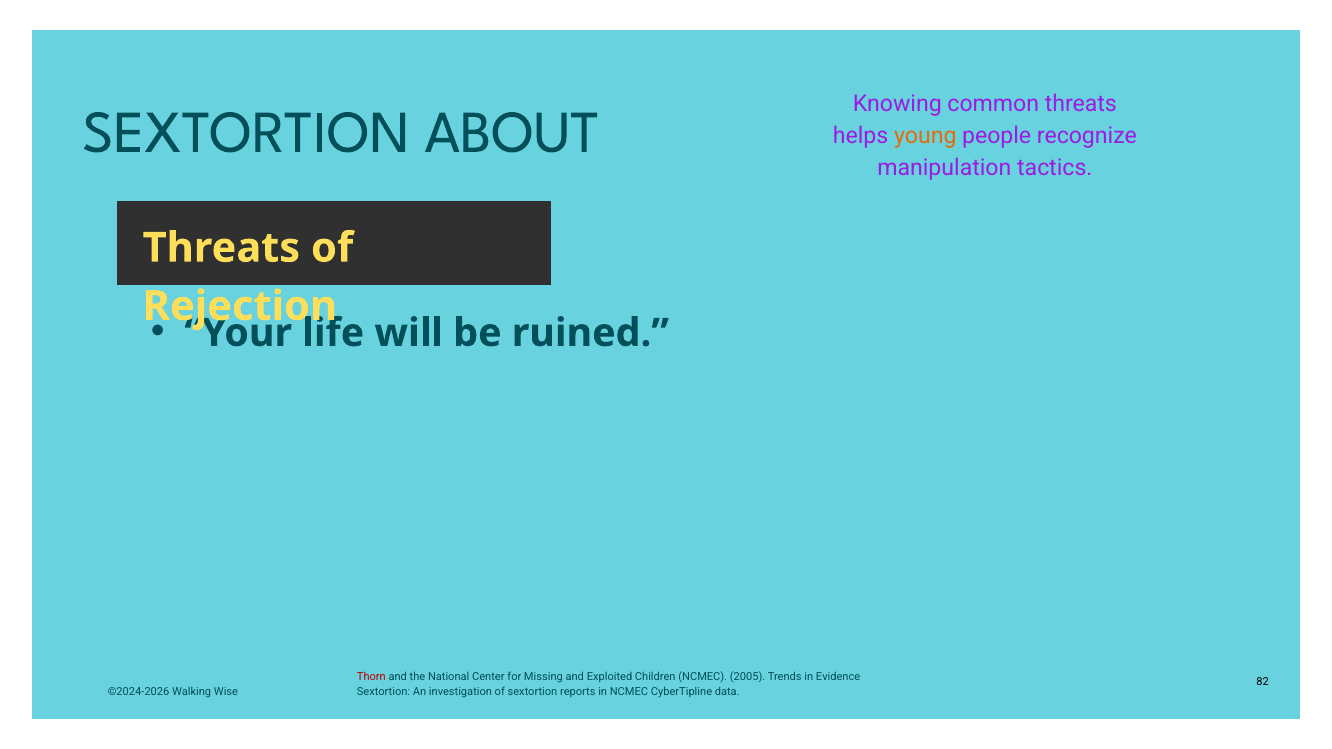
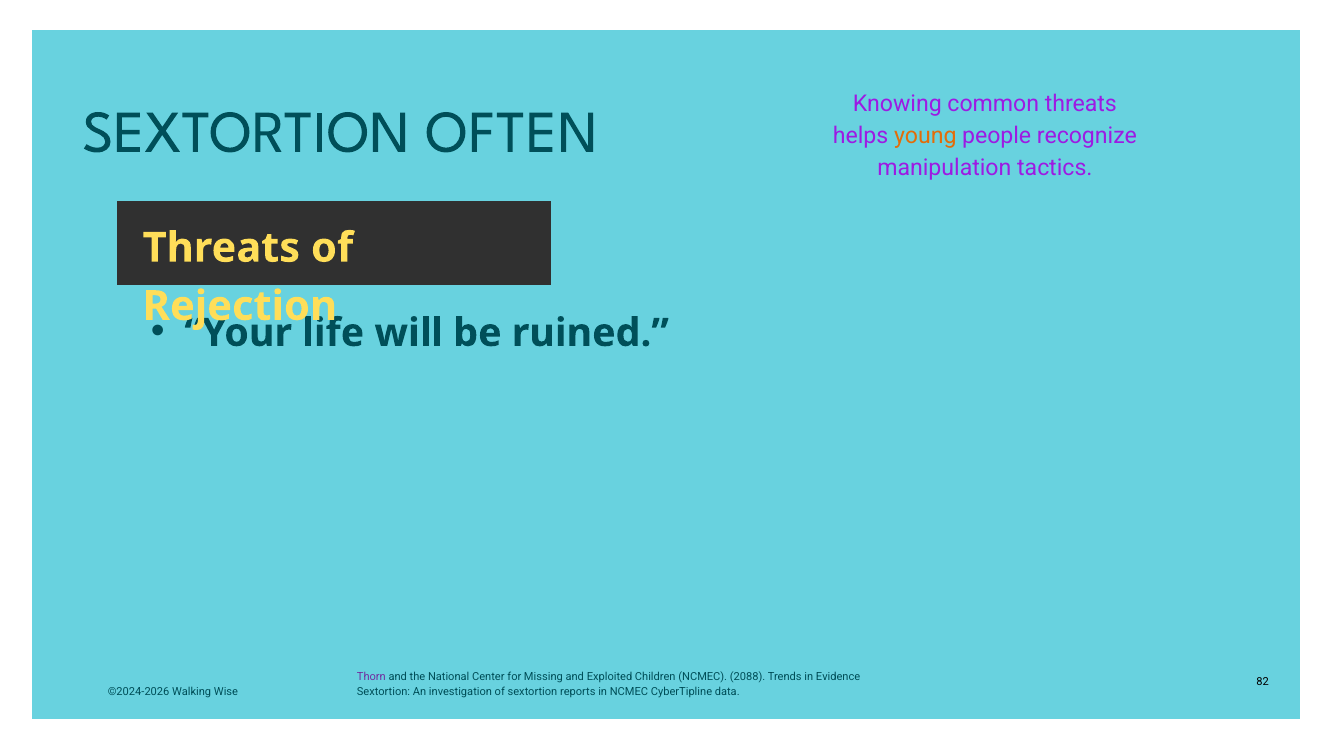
ABOUT: ABOUT -> OFTEN (512, 132)
Thorn colour: red -> purple (371, 677)
2005: 2005 -> 2088 (748, 677)
